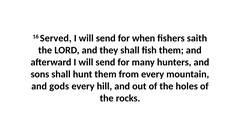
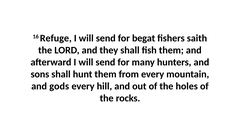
Served: Served -> Refuge (56, 38)
when: when -> begat (144, 38)
